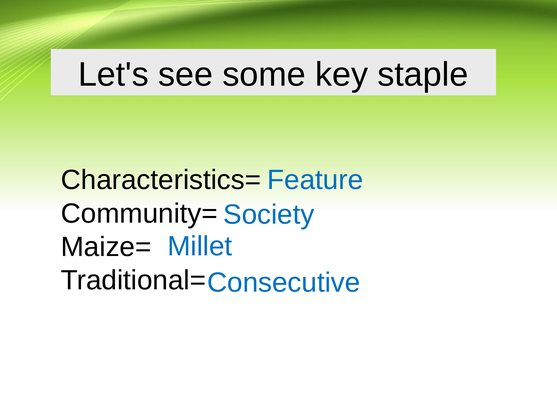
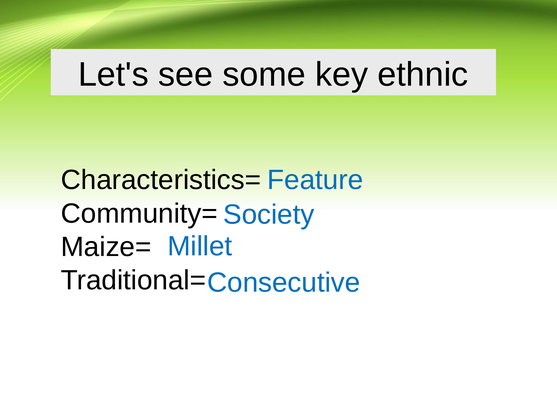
staple: staple -> ethnic (423, 74)
